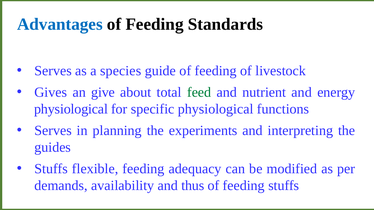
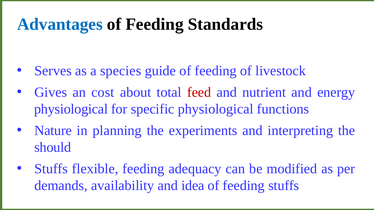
give: give -> cost (103, 92)
feed colour: green -> red (199, 92)
Serves: Serves -> Nature (53, 131)
guides: guides -> should (53, 148)
thus: thus -> idea (193, 186)
